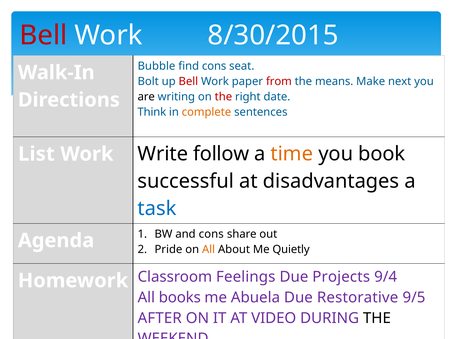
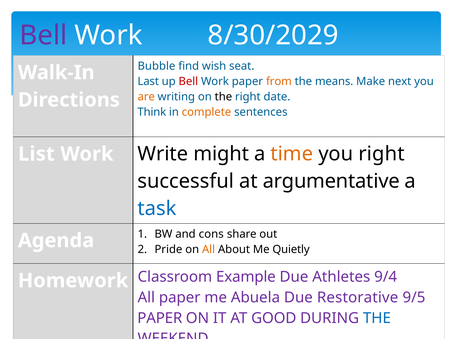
Bell colour: red -> purple (43, 35)
8/30/2015: 8/30/2015 -> 8/30/2029 (273, 35)
find cons: cons -> wish (214, 66)
Bolt: Bolt -> Last (148, 81)
from colour: red -> orange (279, 81)
are colour: black -> orange (146, 97)
the colour: red -> black (223, 97)
follow: follow -> might (221, 154)
you book: book -> right (382, 154)
disadvantages: disadvantages -> argumentative (331, 181)
Feelings: Feelings -> Example (246, 277)
Projects: Projects -> Athletes (341, 277)
All books: books -> paper (180, 297)
AFTER: AFTER -> PAPER (160, 318)
VIDEO: VIDEO -> GOOD (274, 318)
THE colour: black -> blue (377, 318)
